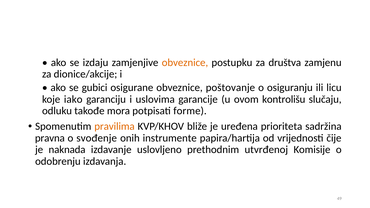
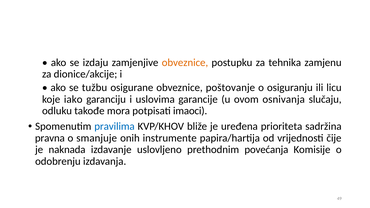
društva: društva -> tehnika (285, 63)
gubici: gubici -> tužbu (94, 88)
kontrolišu: kontrolišu -> osnivanja (284, 99)
forme: forme -> imaoci (190, 111)
pravilima colour: orange -> blue (115, 126)
svođenje: svođenje -> smanjuje (97, 138)
utvrđenoj: utvrđenoj -> povećanja (266, 150)
